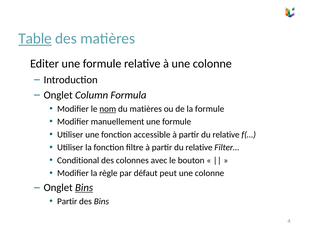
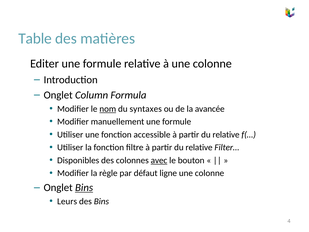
Table underline: present -> none (35, 38)
du matières: matières -> syntaxes (146, 109)
la formule: formule -> avancée (210, 109)
Conditional: Conditional -> Disponibles (78, 160)
avec underline: none -> present (159, 160)
peut: peut -> ligne (168, 173)
Partir: Partir -> Leurs (67, 201)
